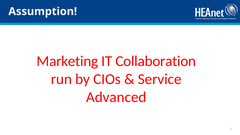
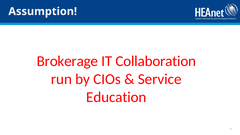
Marketing: Marketing -> Brokerage (67, 61)
Advanced: Advanced -> Education (116, 97)
